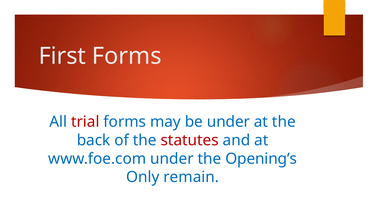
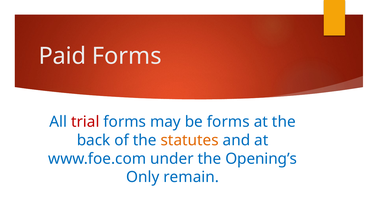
First: First -> Paid (62, 56)
be under: under -> forms (228, 122)
statutes colour: red -> orange (190, 140)
